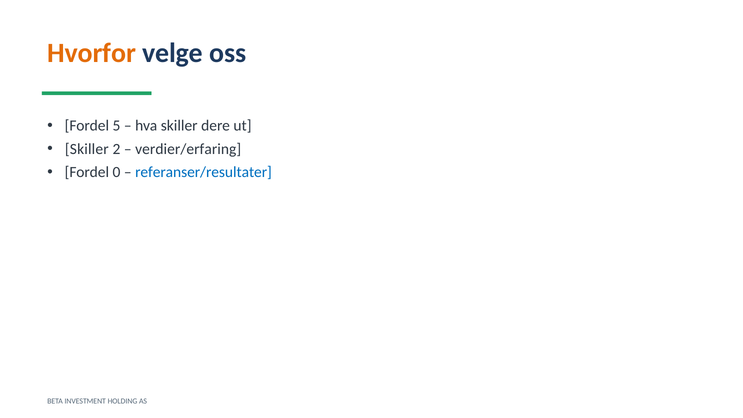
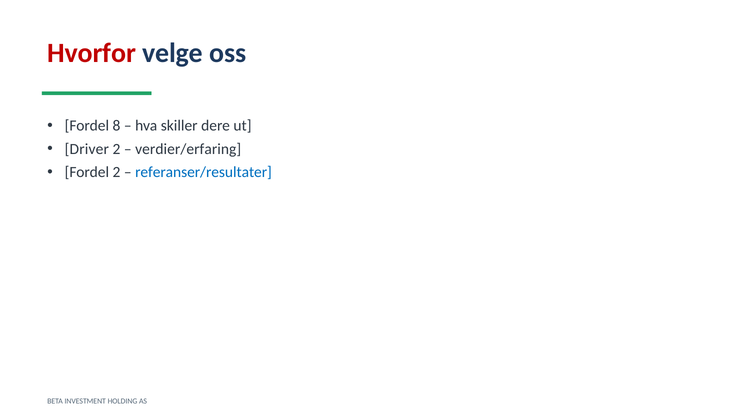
Hvorfor colour: orange -> red (92, 53)
5: 5 -> 8 (117, 126)
Skiller: Skiller -> Driver (87, 149)
Fordel 0: 0 -> 2 (117, 172)
